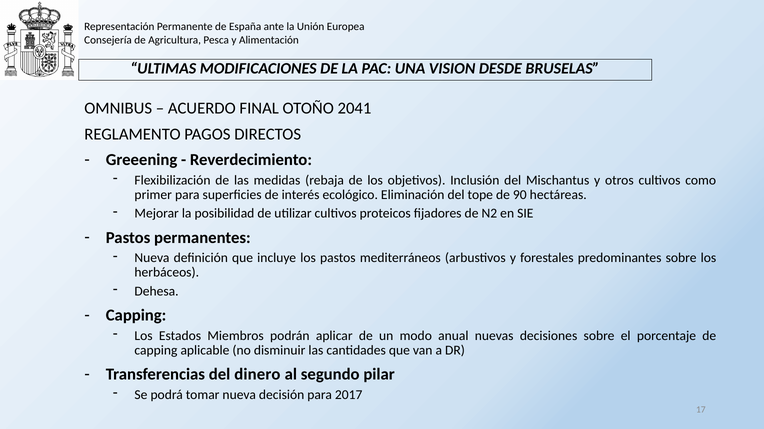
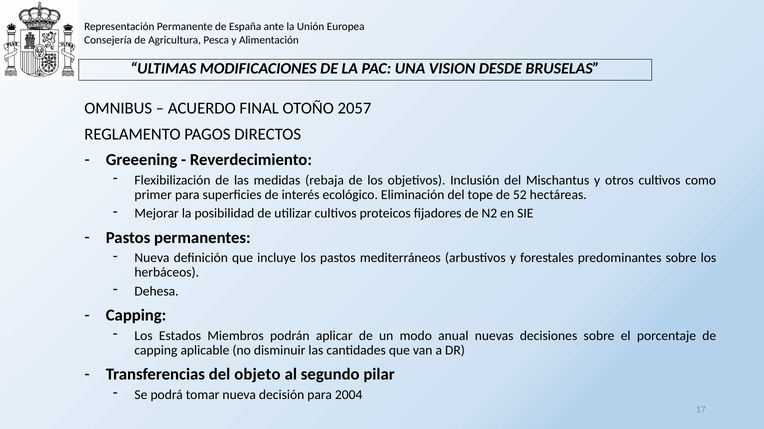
2041: 2041 -> 2057 (354, 108)
90: 90 -> 52 (520, 195)
dinero: dinero -> objeto (257, 375)
2017: 2017 -> 2004 (349, 395)
